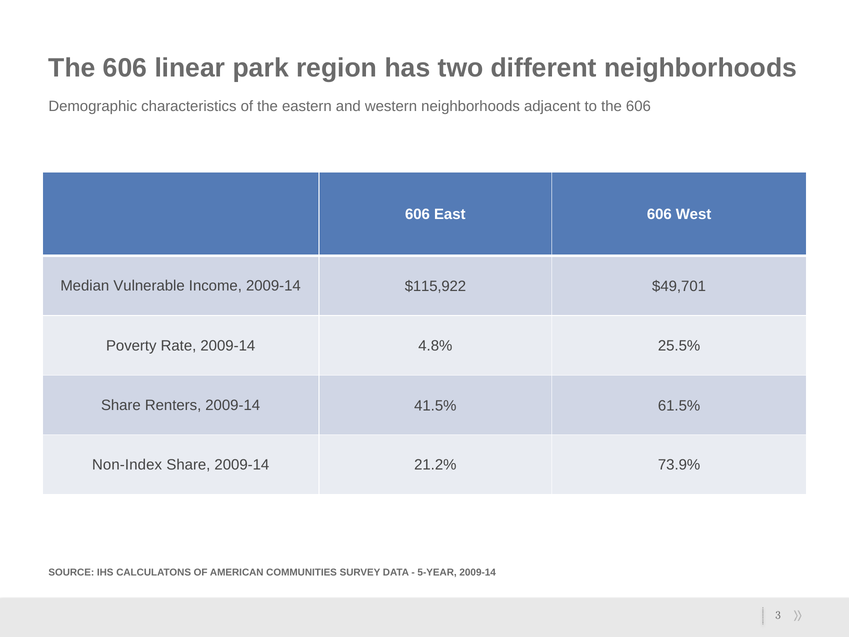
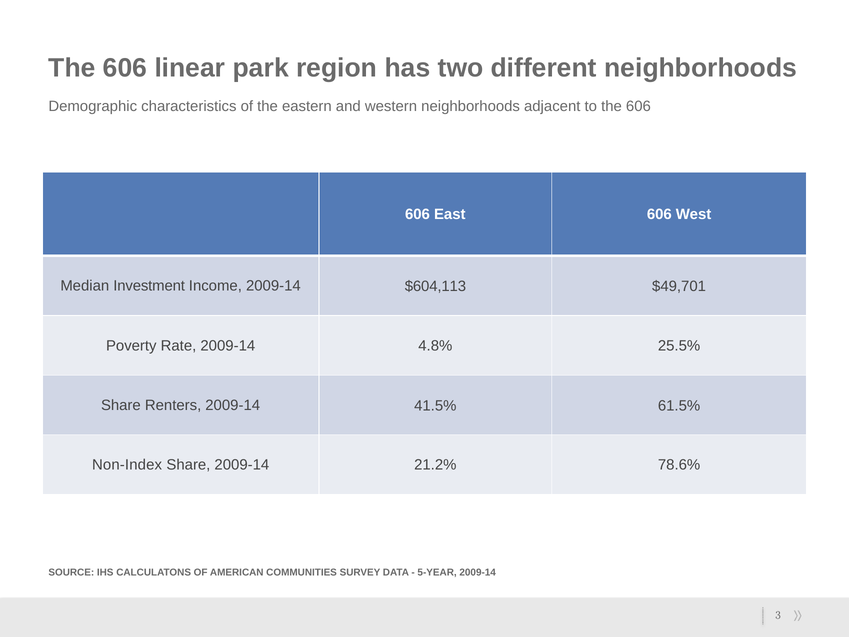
Vulnerable: Vulnerable -> Investment (149, 286)
$115,922: $115,922 -> $604,113 (435, 286)
73.9%: 73.9% -> 78.6% (679, 465)
